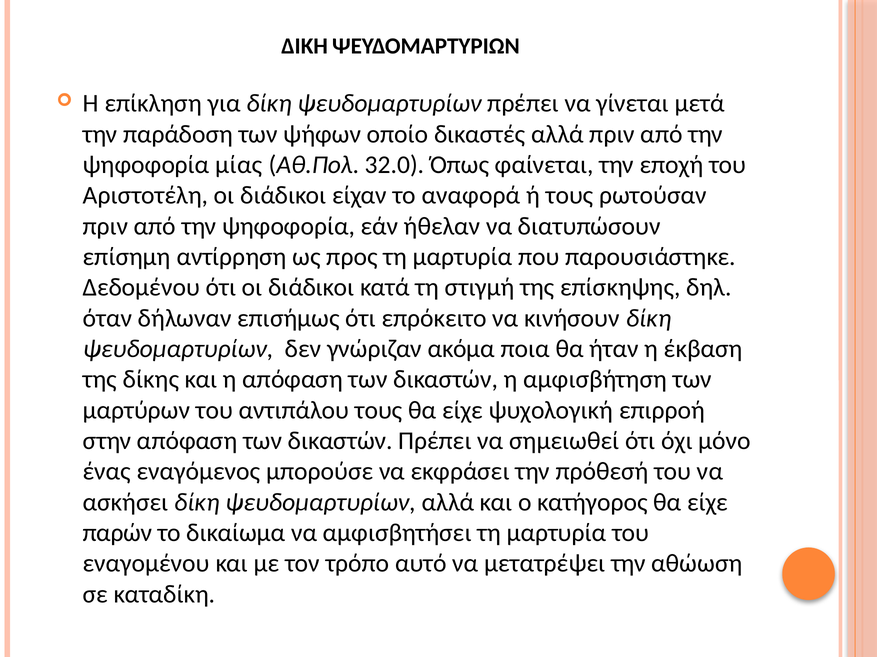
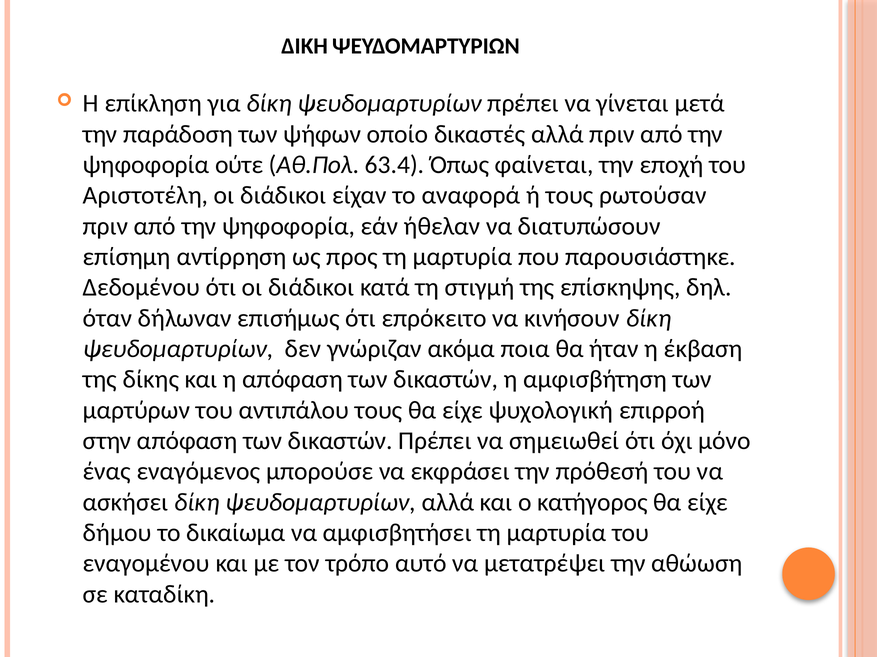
μίας: μίας -> ούτε (239, 165)
32.0: 32.0 -> 63.4 (395, 165)
παρών: παρών -> δήμου (117, 533)
